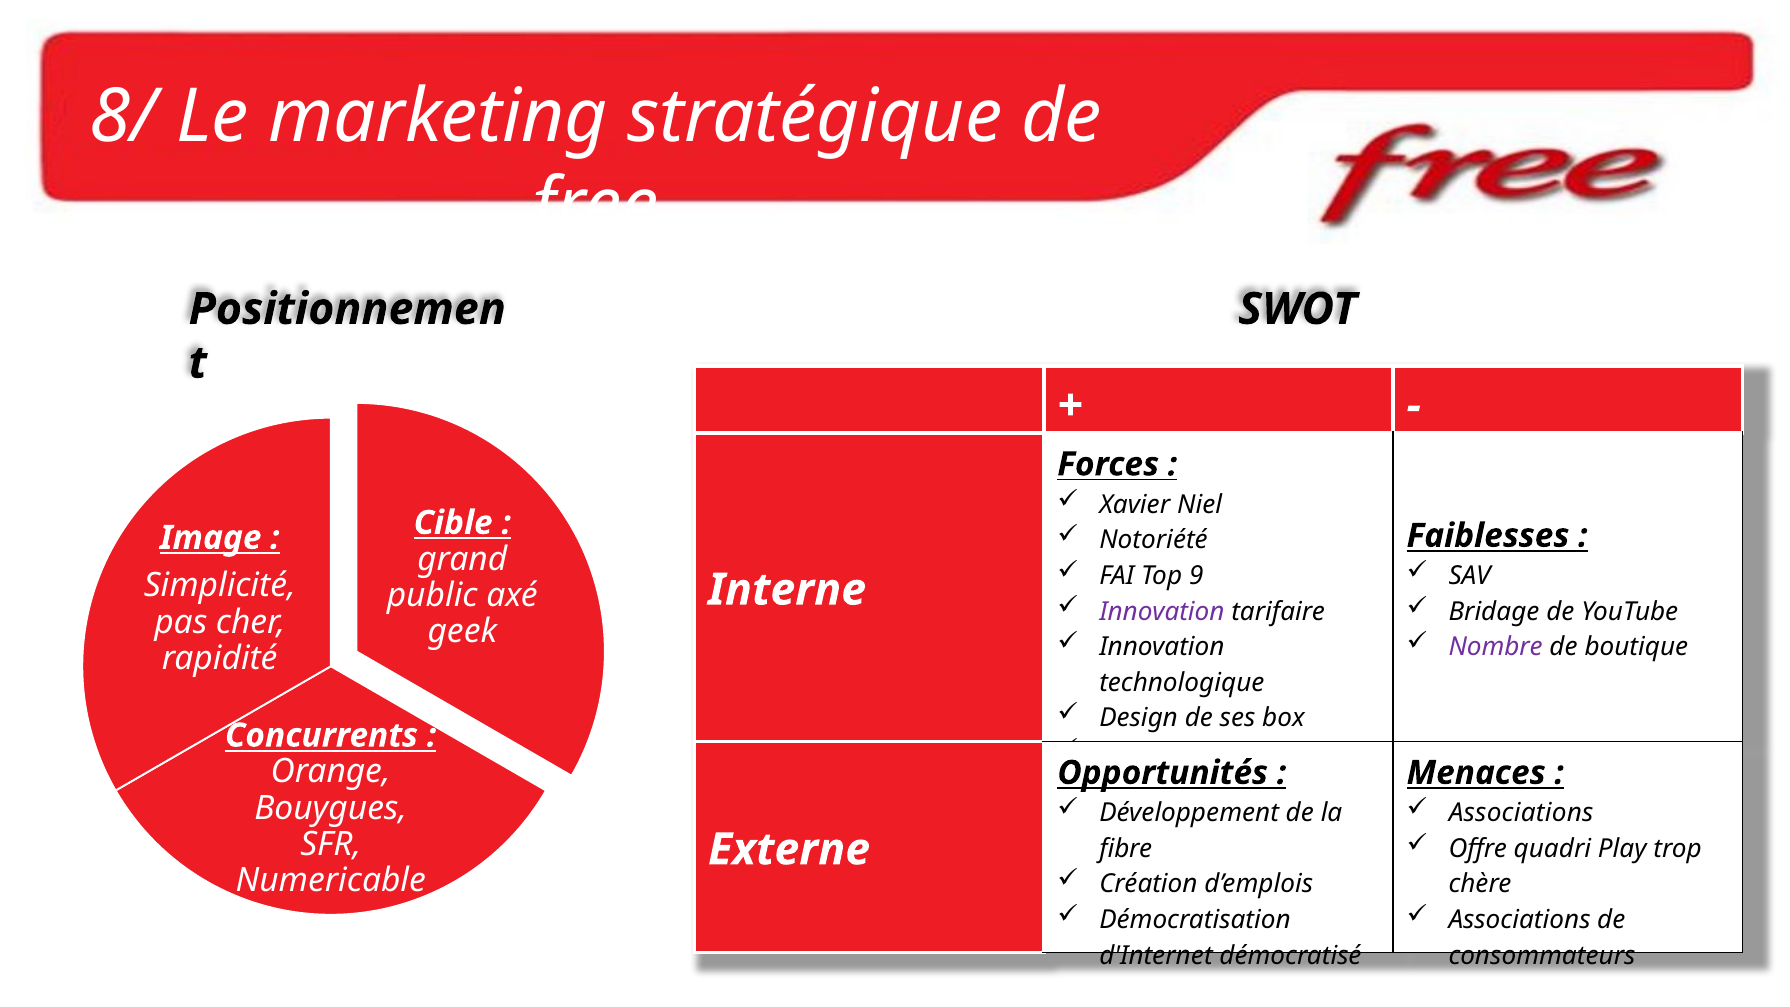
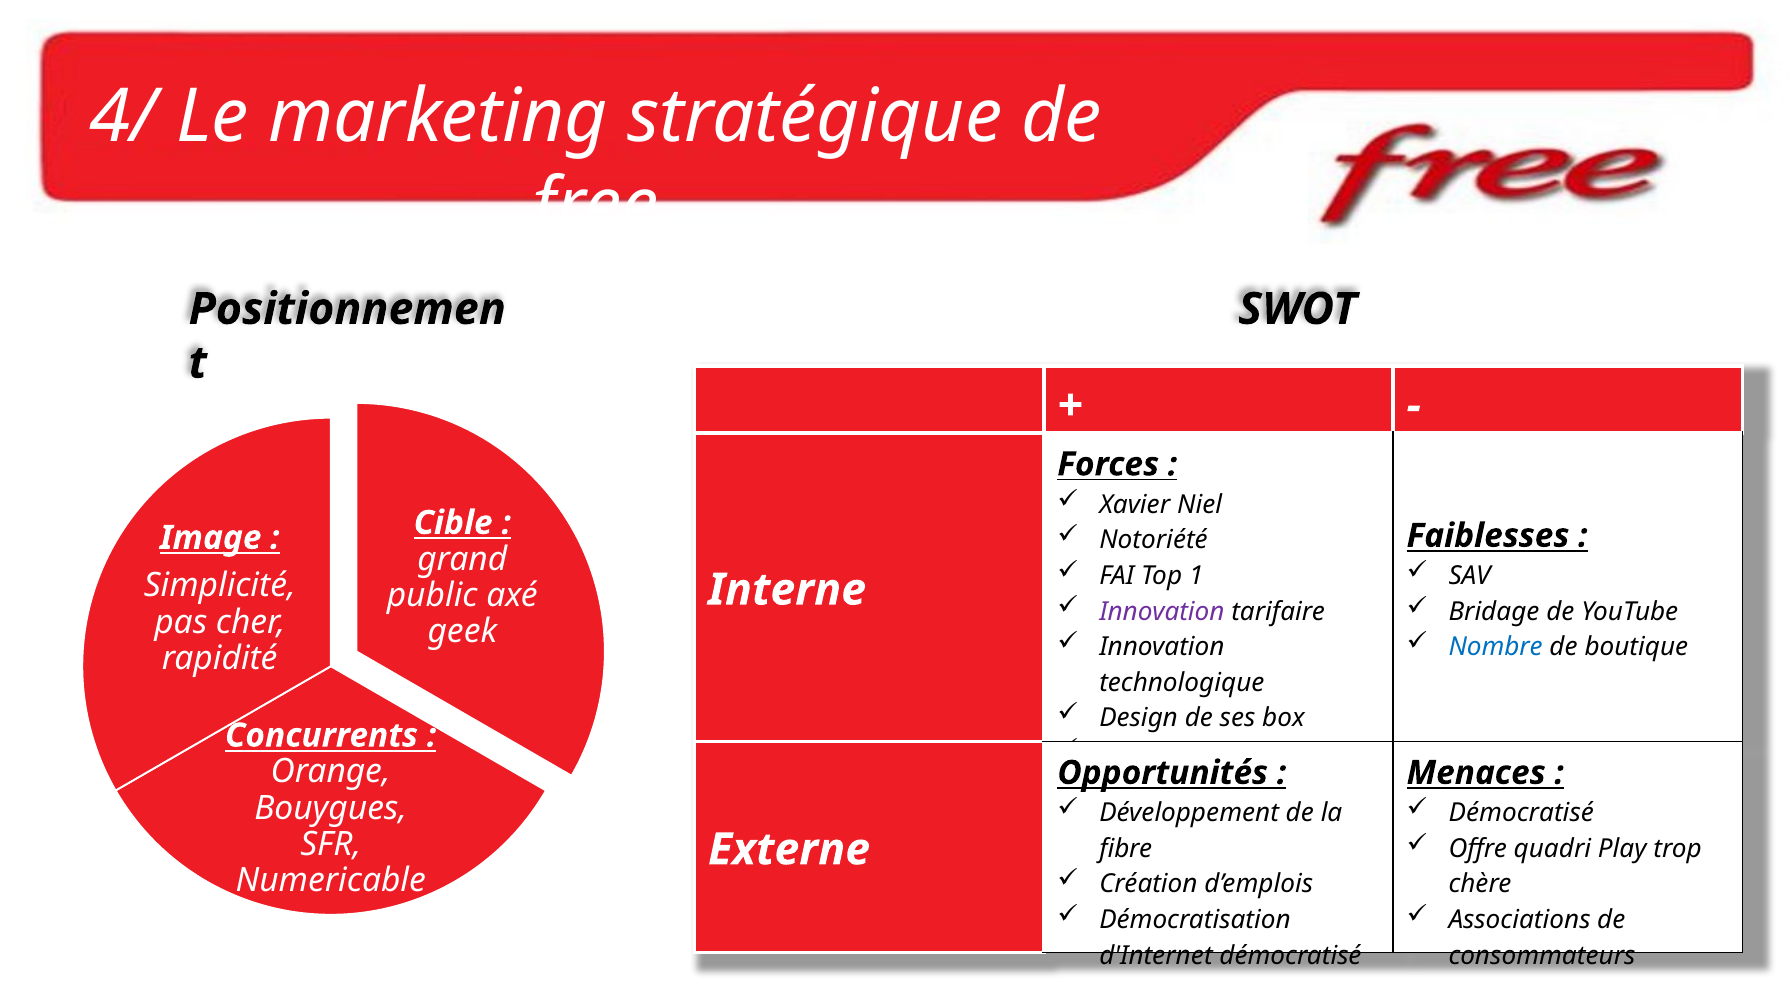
8/: 8/ -> 4/ (123, 117)
9: 9 -> 1 (1196, 576)
Nombre colour: purple -> blue (1496, 647)
Associations: Associations -> Démocratisé (1521, 813)
